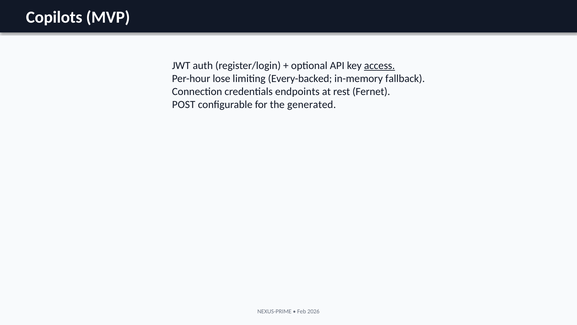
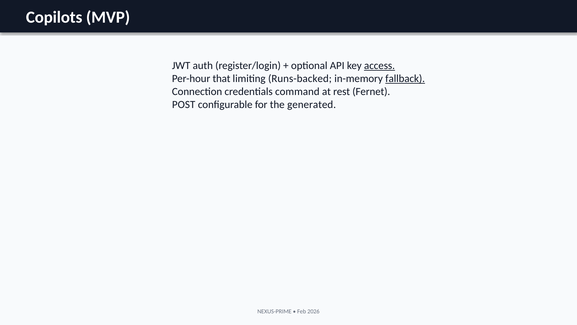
lose: lose -> that (222, 79)
Every-backed: Every-backed -> Runs-backed (300, 79)
fallback underline: none -> present (405, 79)
endpoints: endpoints -> command (297, 92)
